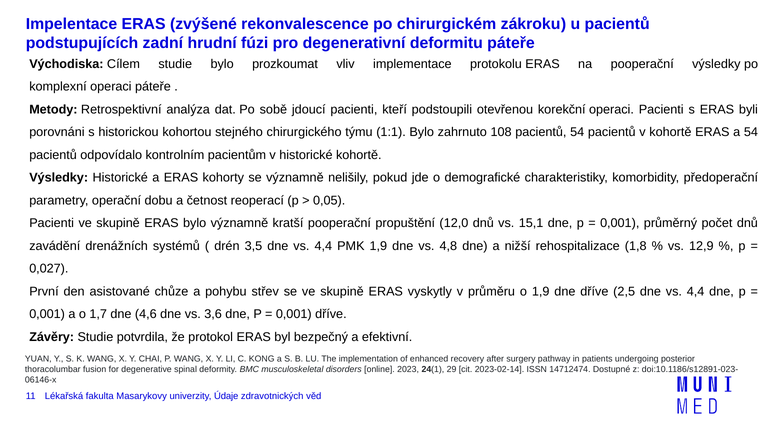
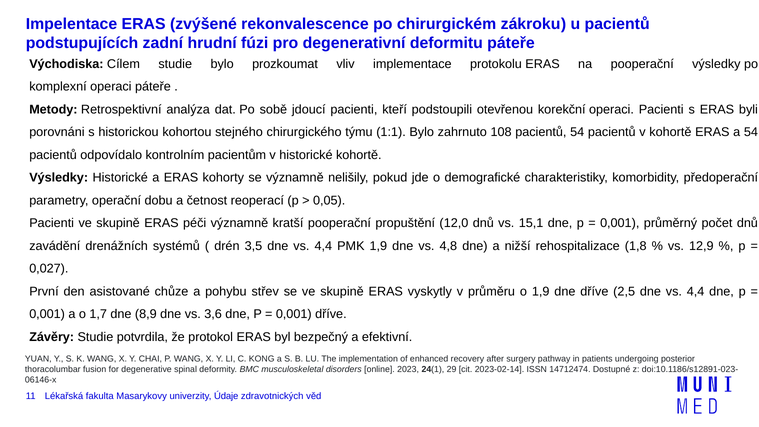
ERAS bylo: bylo -> péči (195, 223)
4,6: 4,6 -> 8,9 (146, 314)
